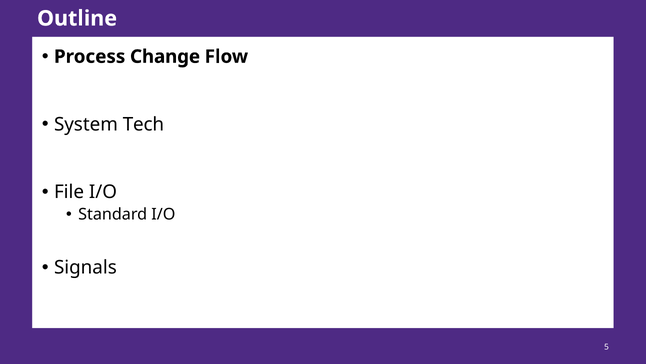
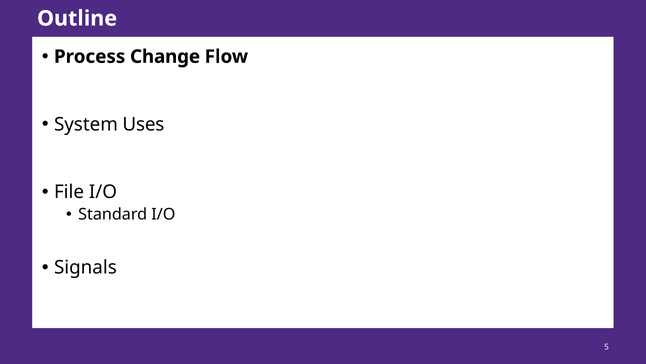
Tech: Tech -> Uses (143, 124)
